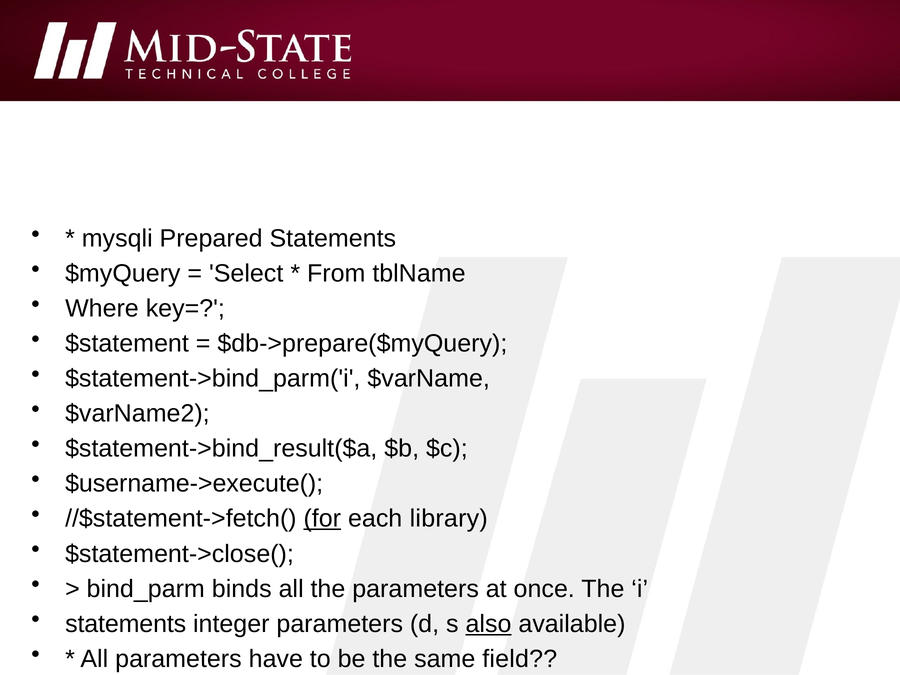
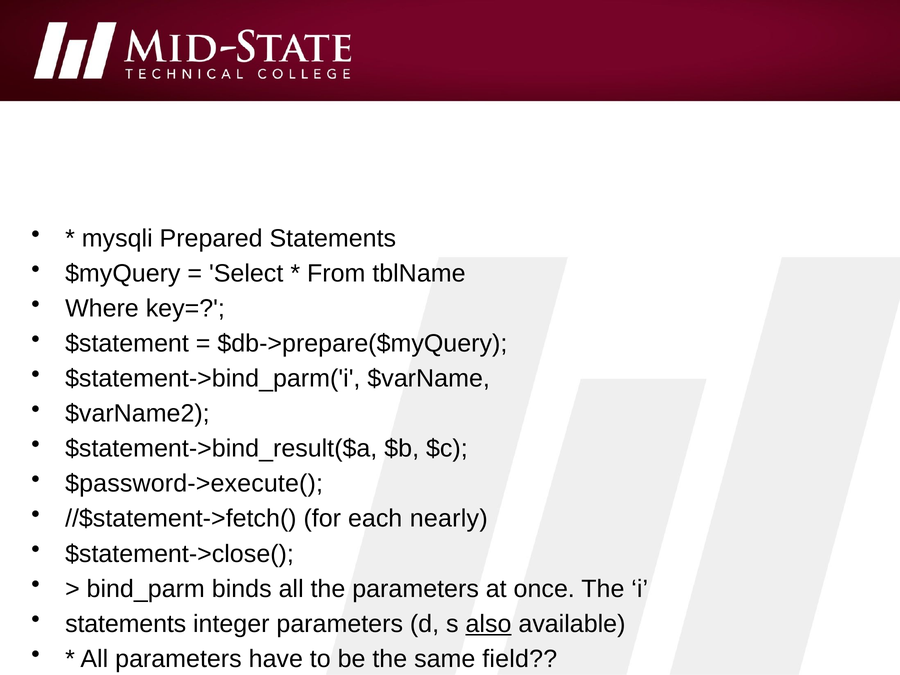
$username->execute(: $username->execute( -> $password->execute( (194, 484)
for underline: present -> none (322, 519)
library: library -> nearly (449, 519)
